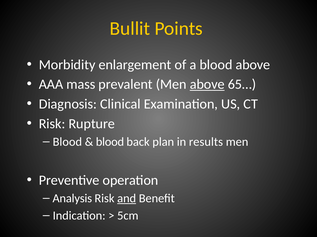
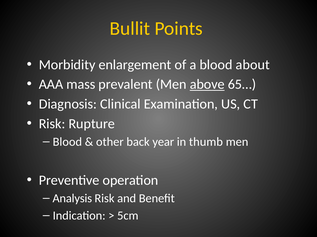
blood above: above -> about (253, 65)
blood: blood -> other (110, 142)
plan: plan -> year (163, 142)
results: results -> thumb (206, 142)
and underline: present -> none (127, 199)
